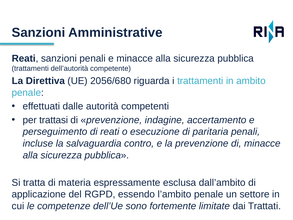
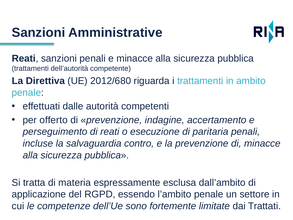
2056/680: 2056/680 -> 2012/680 (111, 81)
trattasi: trattasi -> offerto (54, 120)
